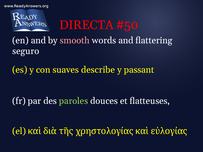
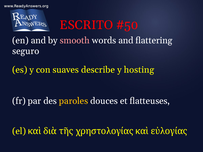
DIRECTA: DIRECTA -> ESCRITO (86, 25)
passant: passant -> hosting (139, 70)
paroles colour: light green -> yellow (74, 101)
